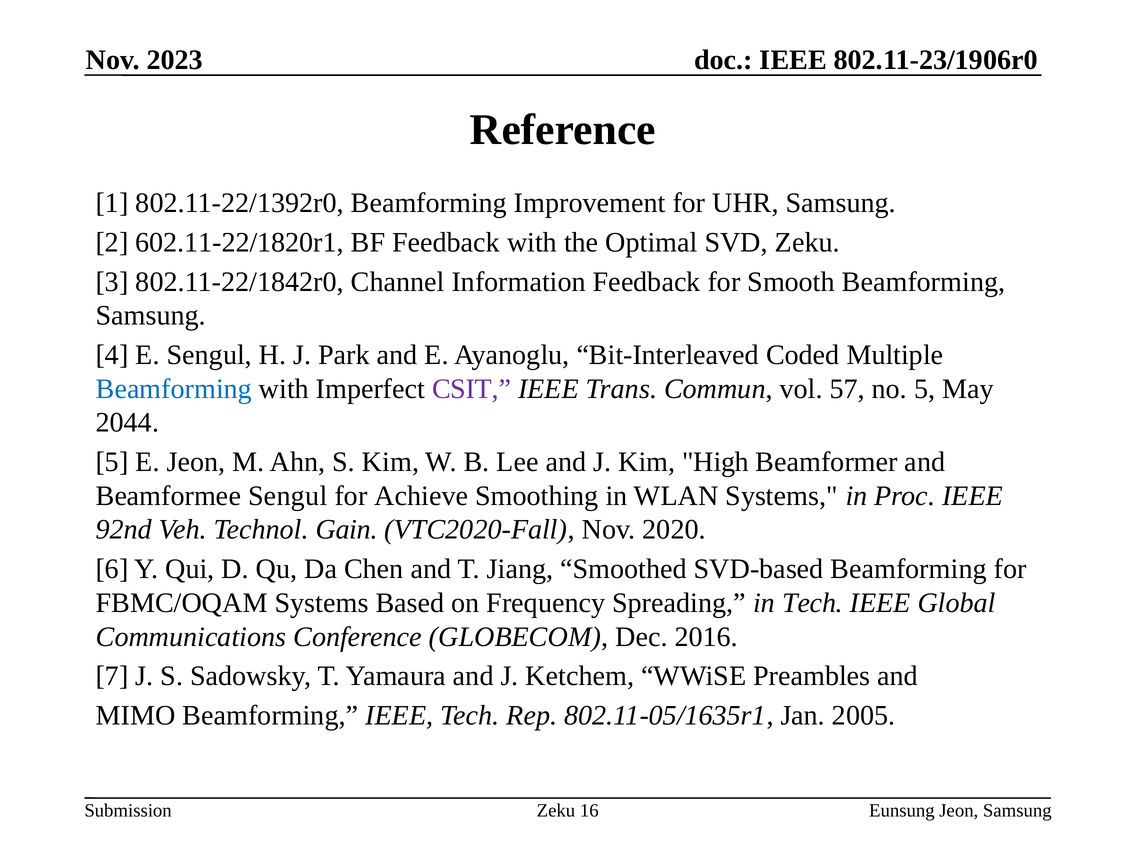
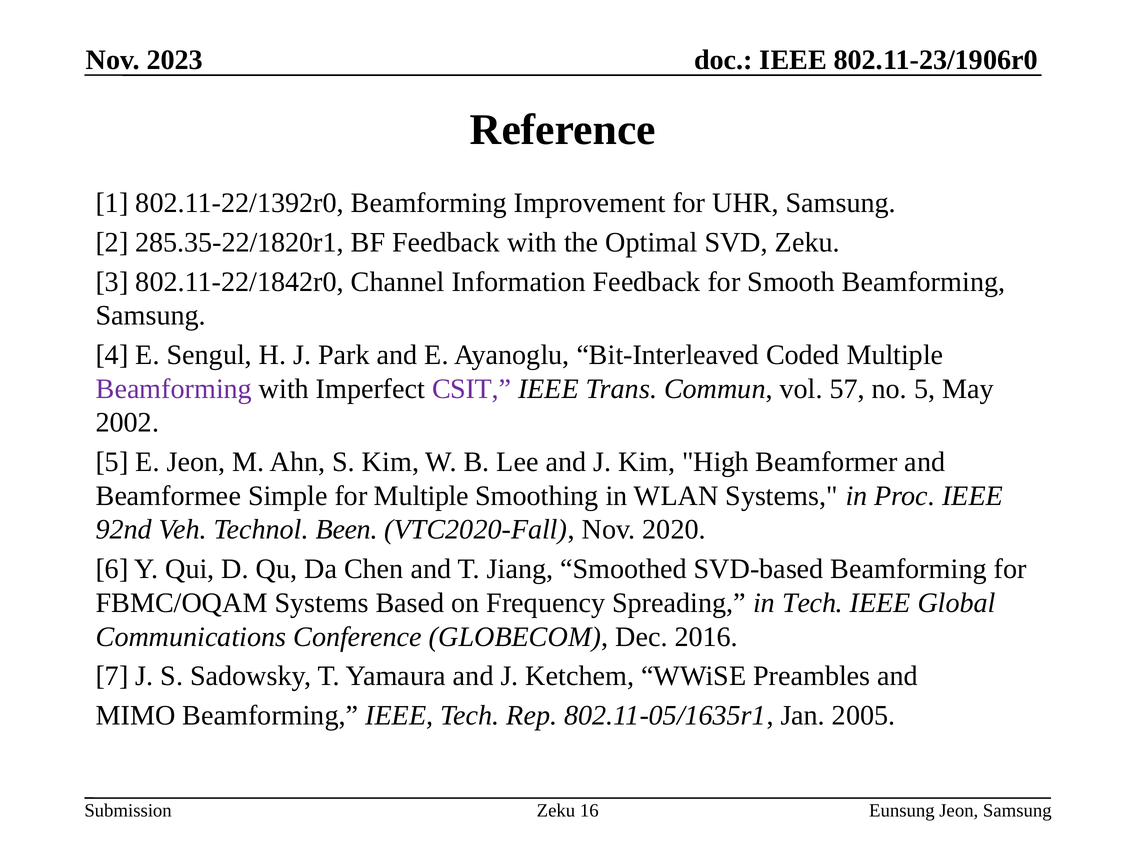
602.11-22/1820r1: 602.11-22/1820r1 -> 285.35-22/1820r1 (240, 242)
Beamforming colour: blue -> purple (174, 389)
2044: 2044 -> 2002 (127, 422)
Beamformee Sengul: Sengul -> Simple (288, 496)
for Achieve: Achieve -> Multiple (421, 496)
Gain: Gain -> Been (347, 529)
